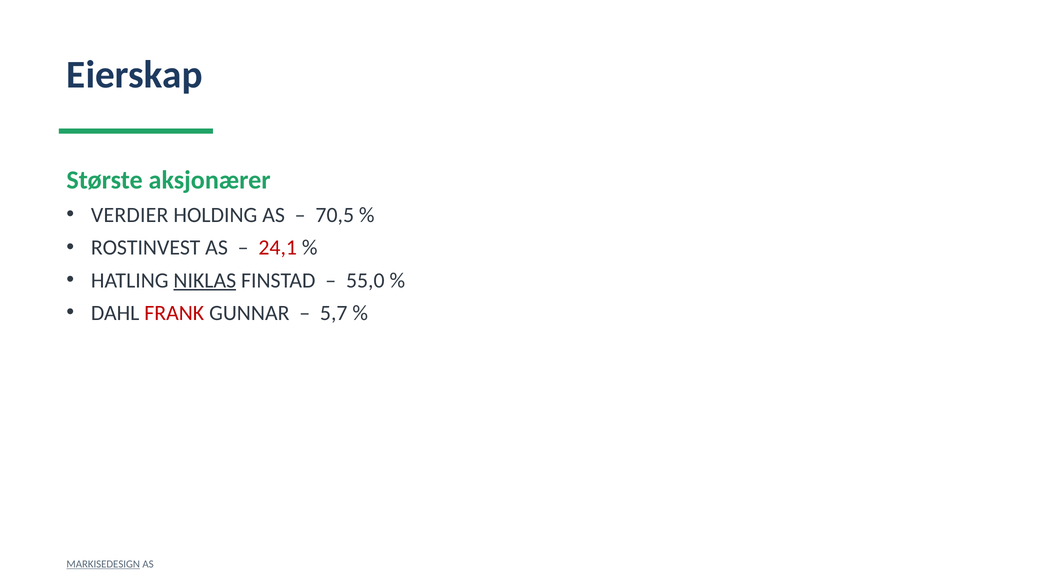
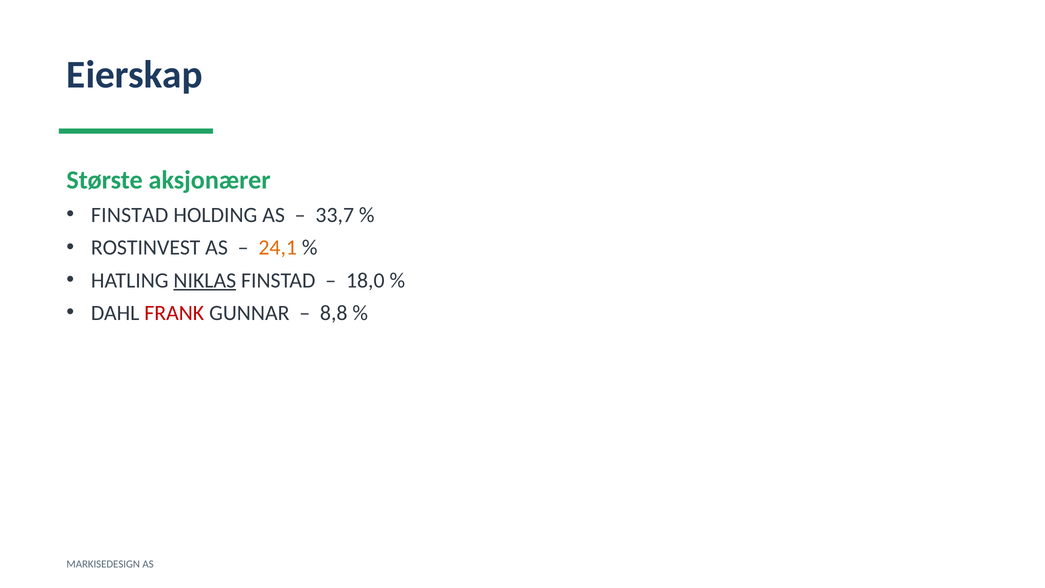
VERDIER: VERDIER -> FINSTAD (130, 215)
70,5: 70,5 -> 33,7 (335, 215)
24,1 colour: red -> orange (278, 248)
55,0: 55,0 -> 18,0 (365, 280)
5,7: 5,7 -> 8,8 (334, 313)
MARKISEDESIGN underline: present -> none (103, 564)
